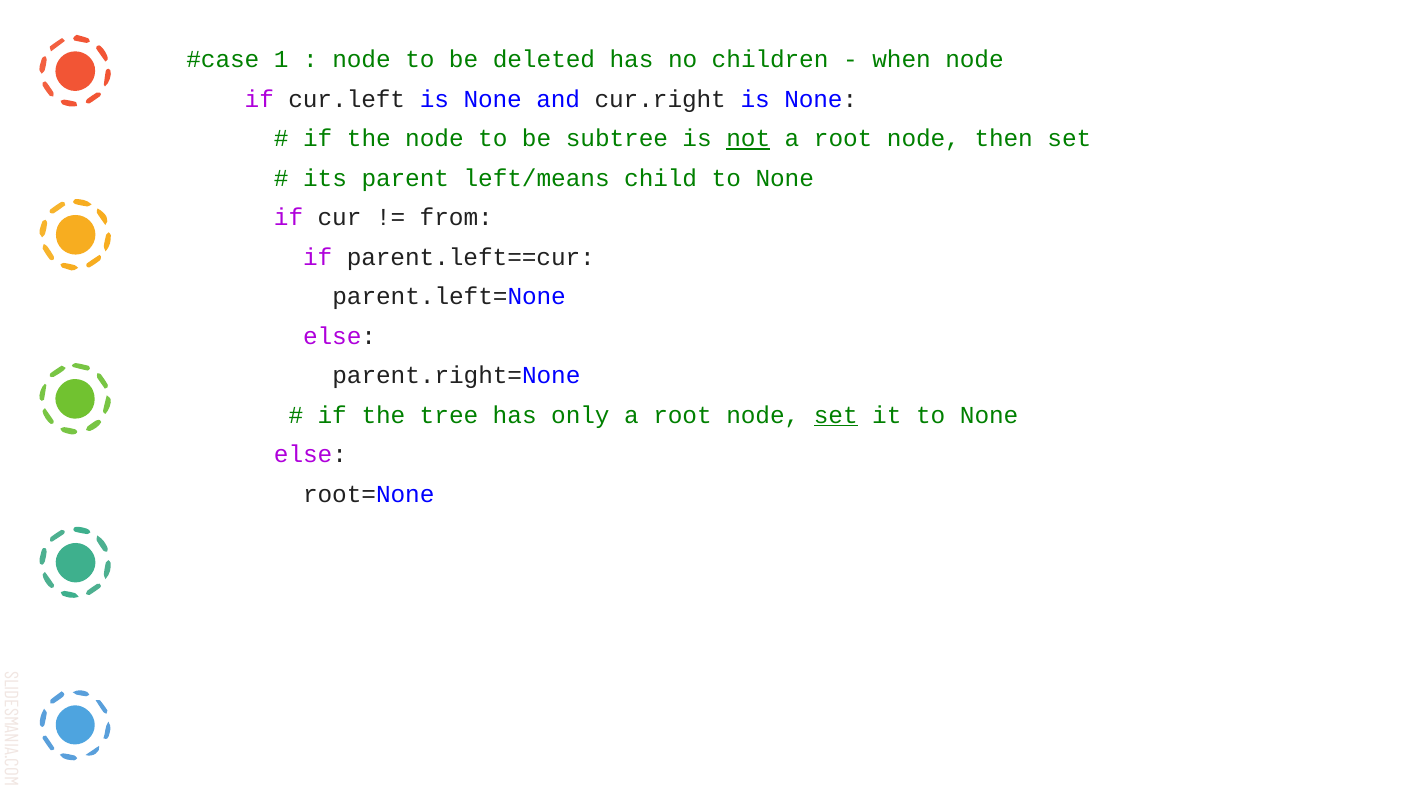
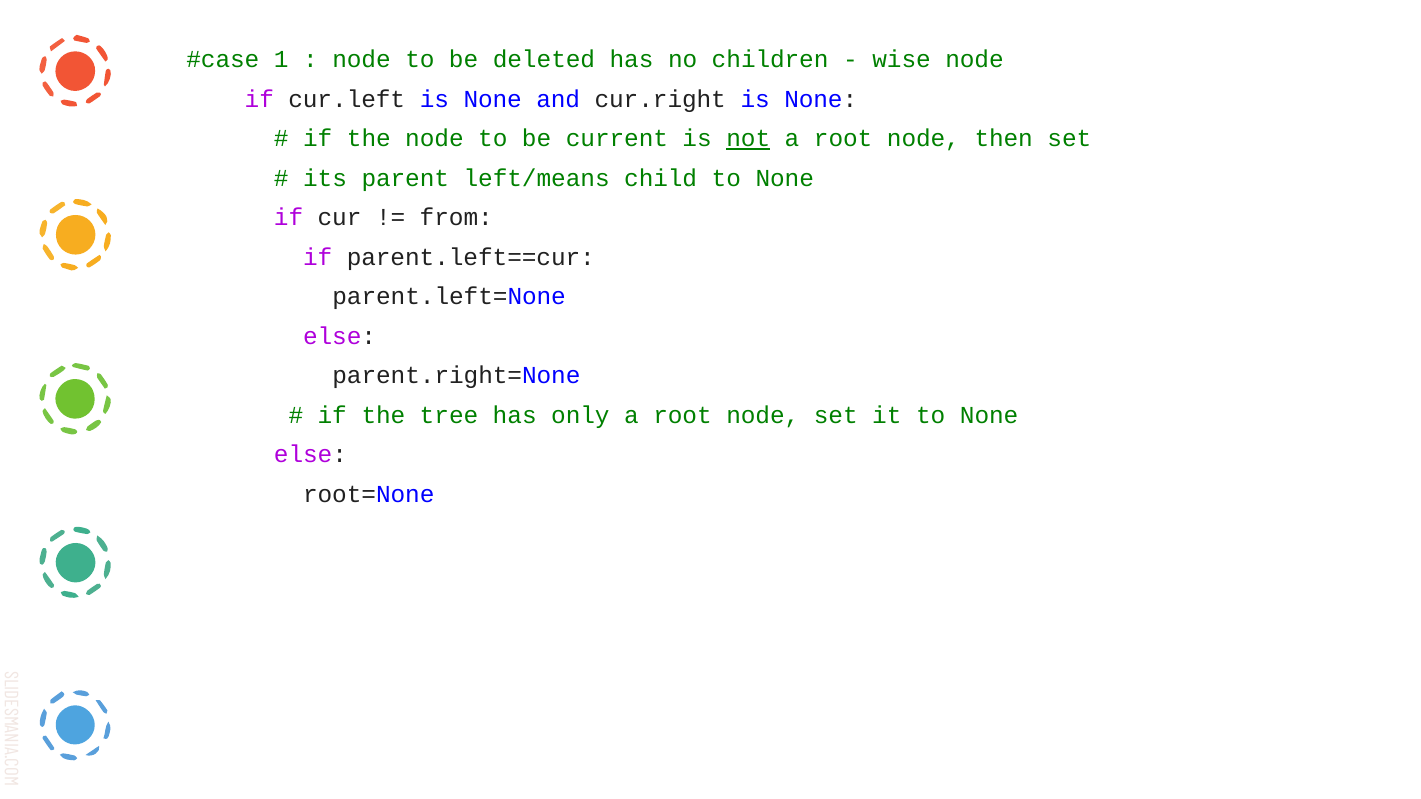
when: when -> wise (902, 60)
subtree: subtree -> current (617, 139)
set underline: present -> none (836, 415)
